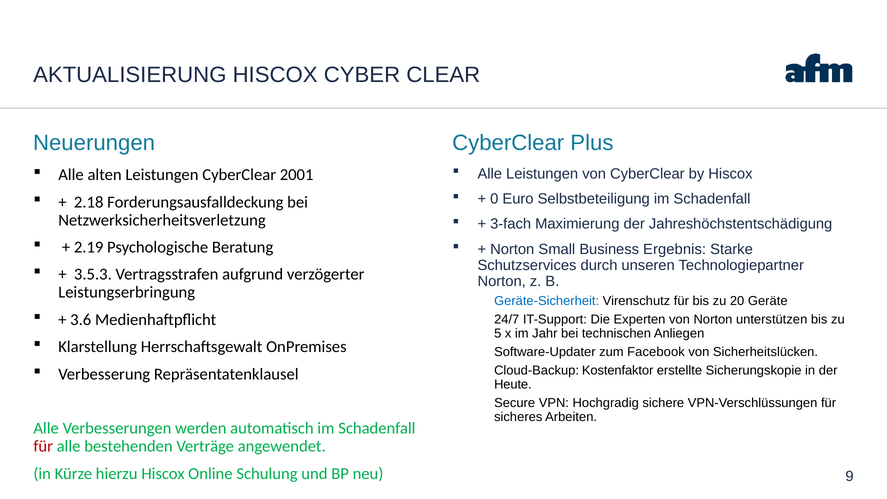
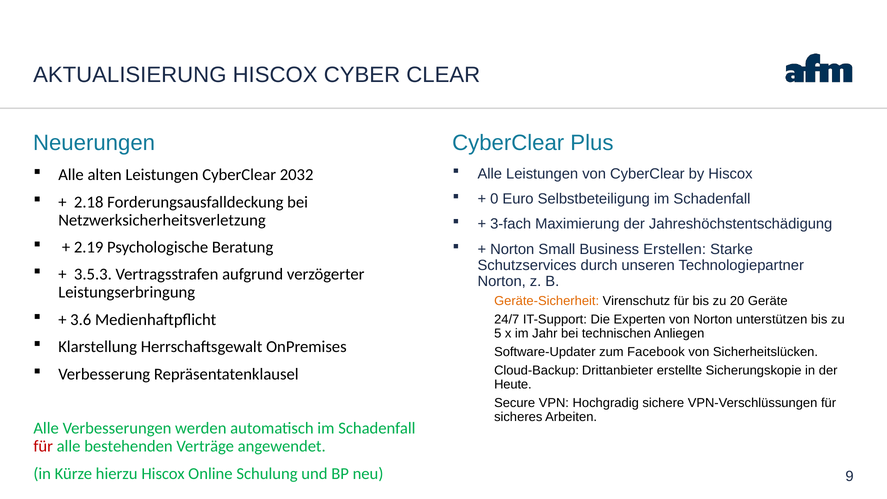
2001: 2001 -> 2032 (297, 175)
Ergebnis: Ergebnis -> Erstellen (675, 249)
Geräte-Sicherheit colour: blue -> orange (547, 301)
Kostenfaktor: Kostenfaktor -> Drittanbieter (618, 371)
